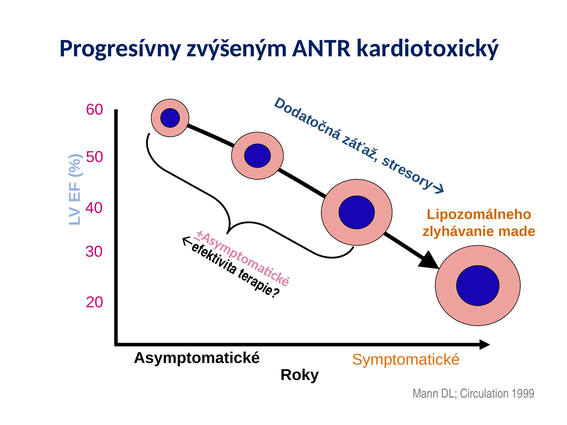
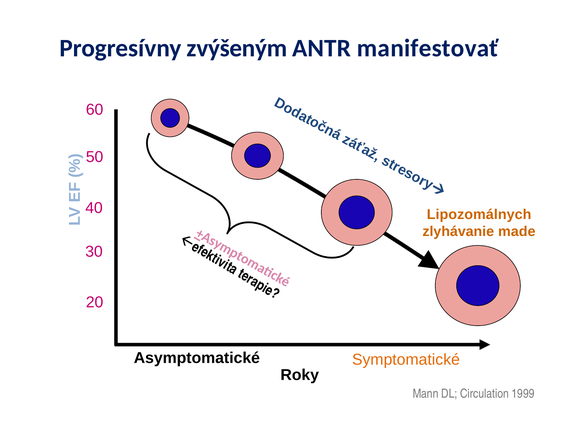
kardiotoxický: kardiotoxický -> manifestovať (428, 48)
Lipozomálneho: Lipozomálneho -> Lipozomálnych (479, 215)
